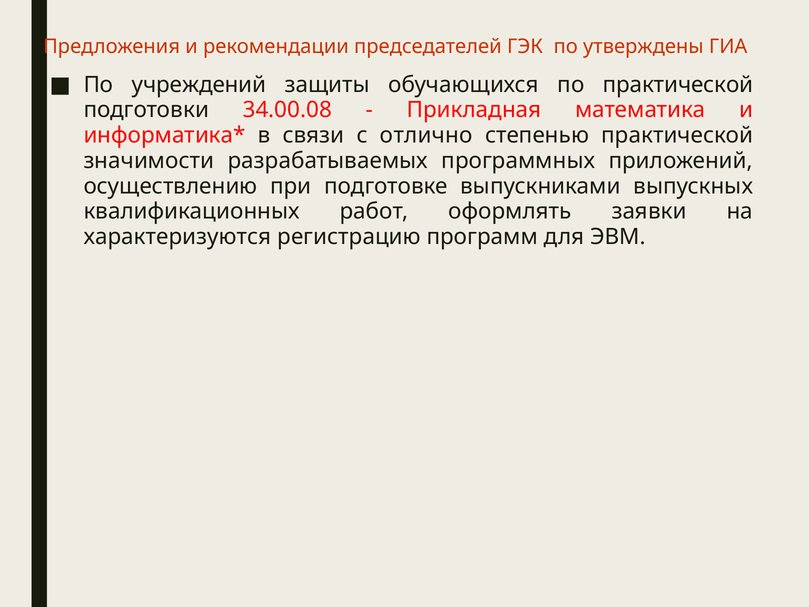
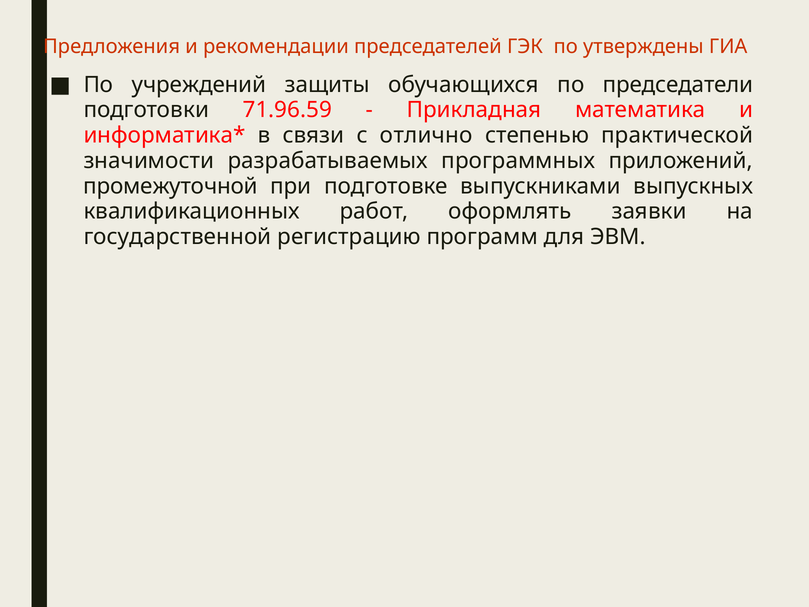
по практической: практической -> председатели (678, 85)
34.00.08: 34.00.08 -> 71.96.59 (287, 110)
осуществлению: осуществлению -> промежуточной (171, 186)
характеризуются: характеризуются -> государственной (177, 237)
